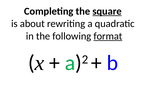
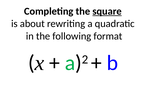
format underline: present -> none (108, 36)
